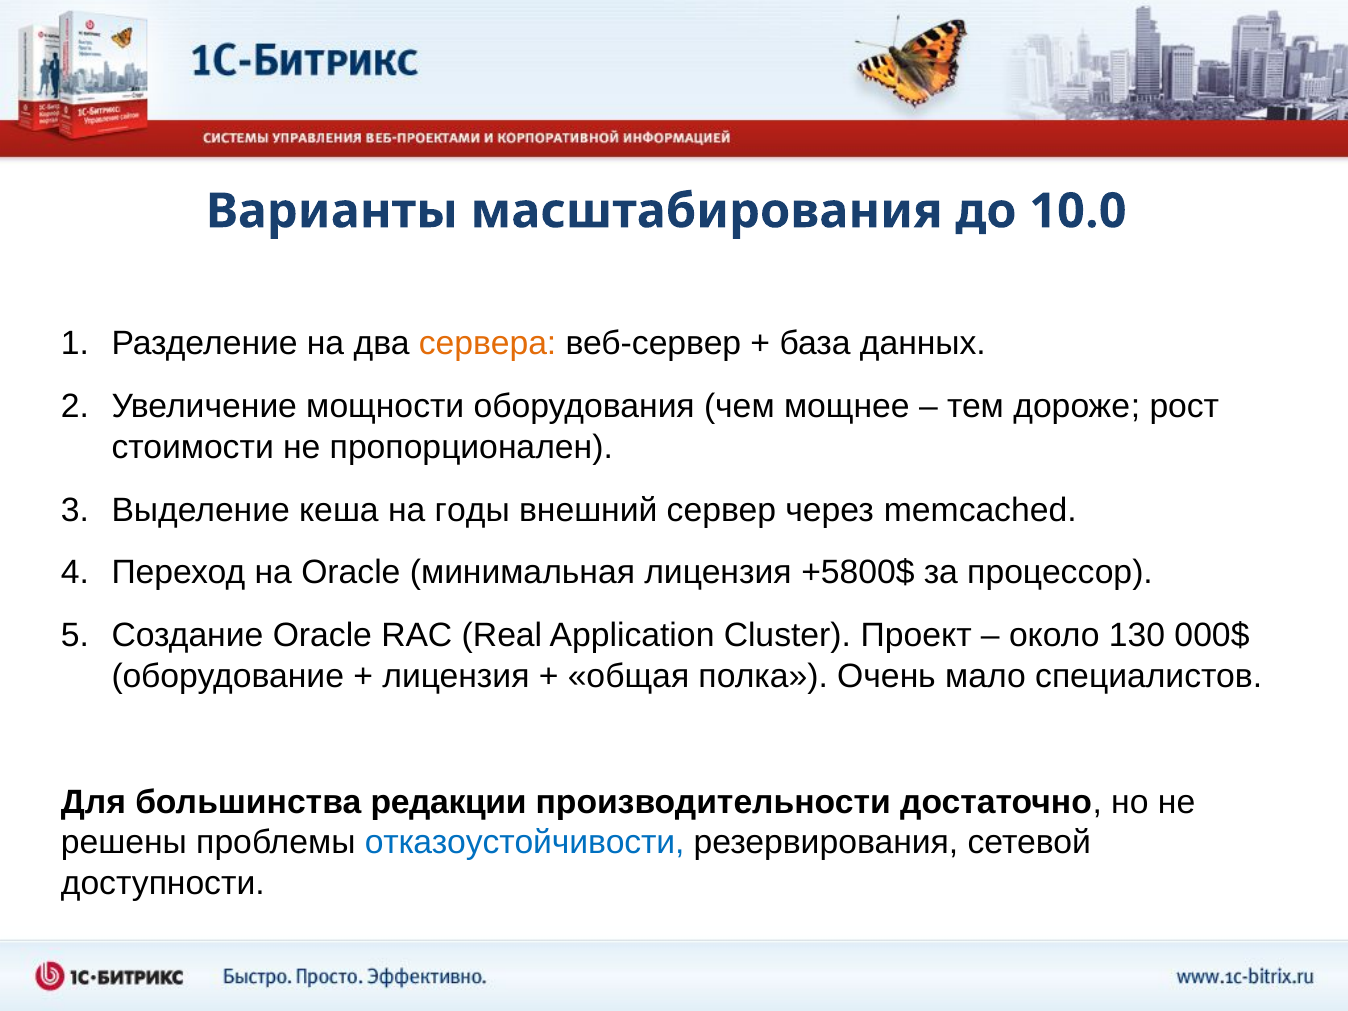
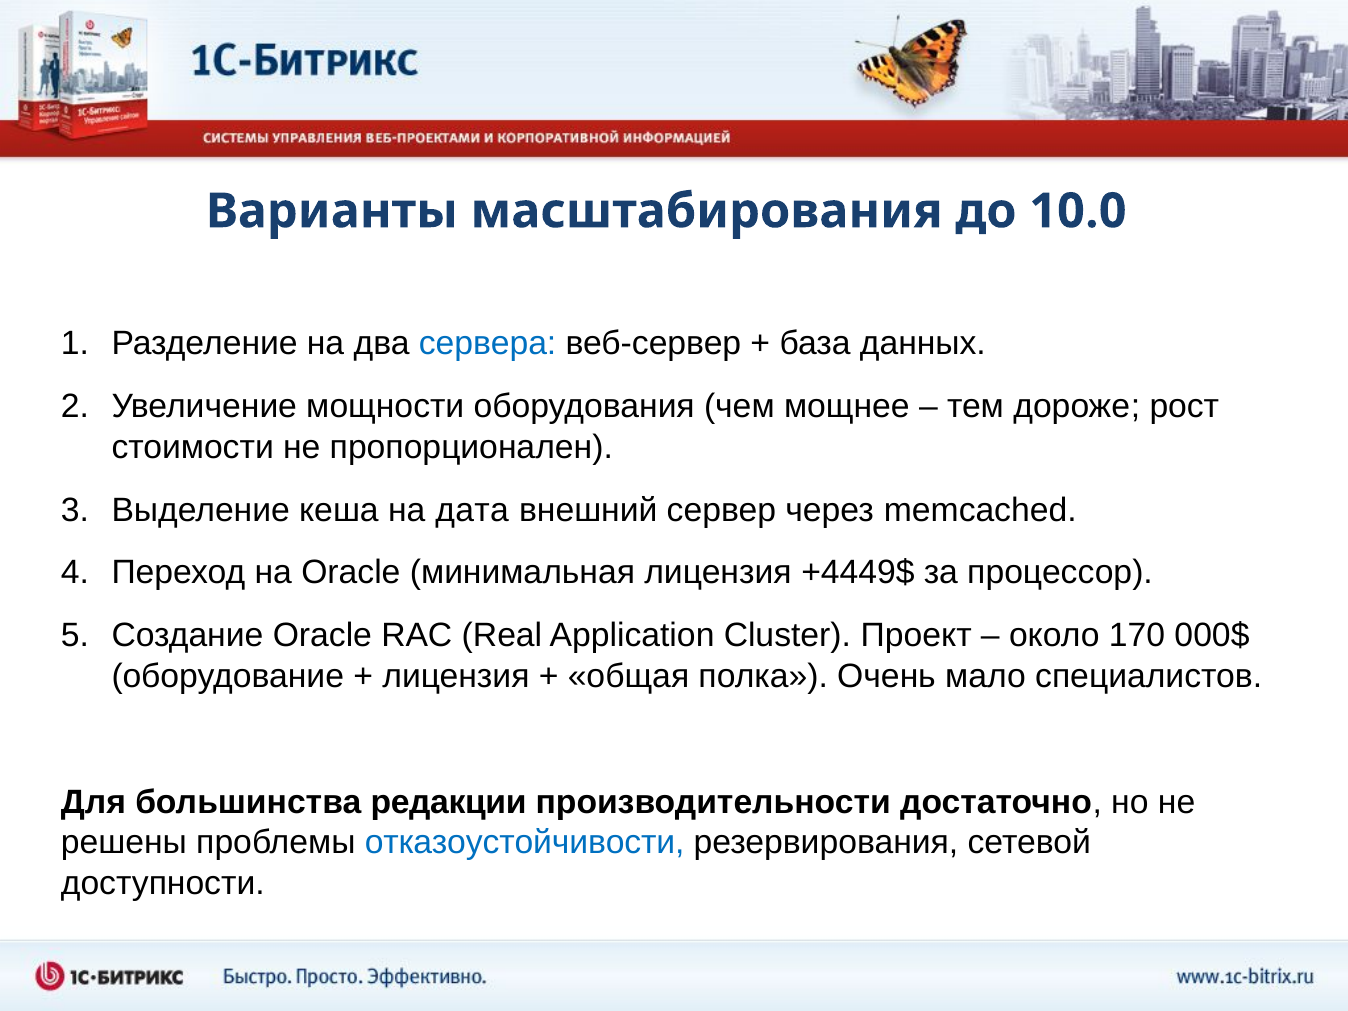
сервера colour: orange -> blue (488, 344)
годы: годы -> дата (472, 510)
+5800$: +5800$ -> +4449$ (858, 573)
130: 130 -> 170 (1137, 636)
